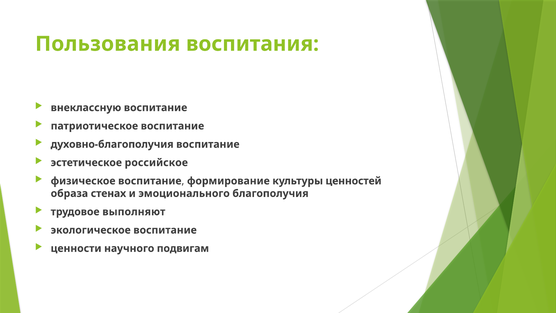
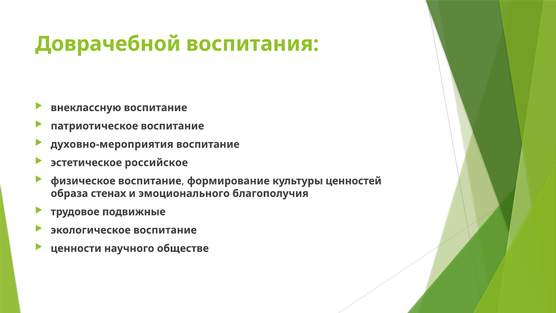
Пользования: Пользования -> Доврачебной (108, 44)
духовно-благополучия: духовно-благополучия -> духовно-мероприятия (112, 144)
выполняют: выполняют -> подвижные (134, 212)
подвигам: подвигам -> обществе (183, 248)
